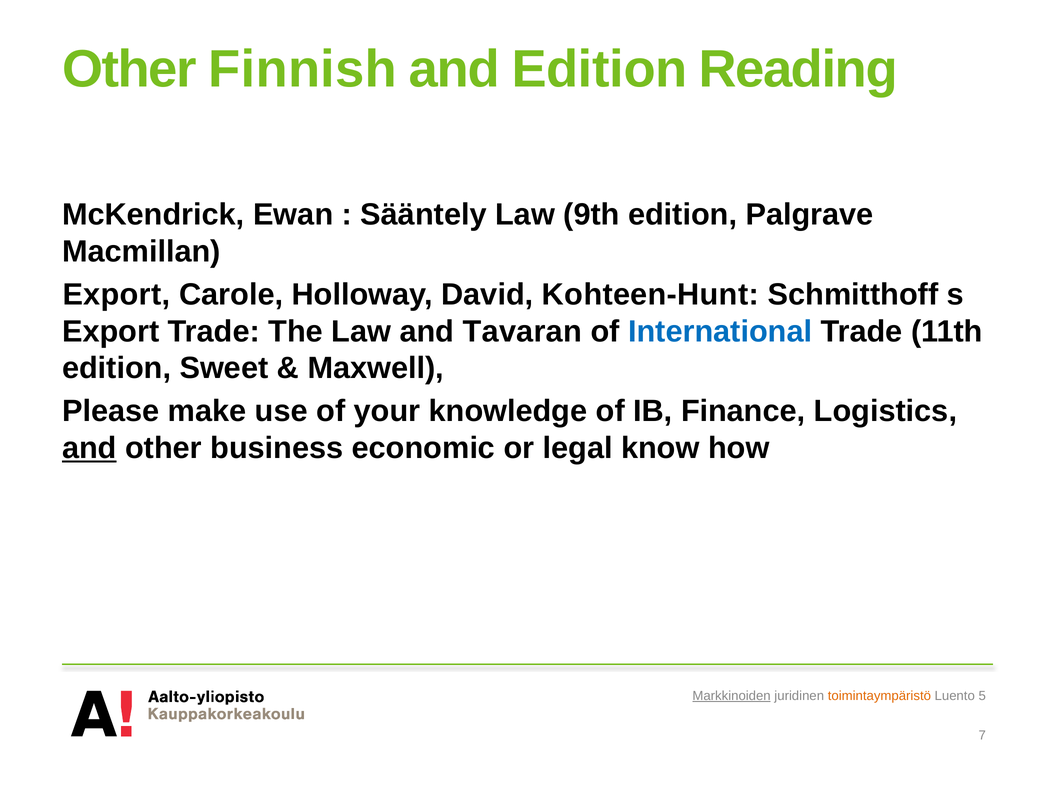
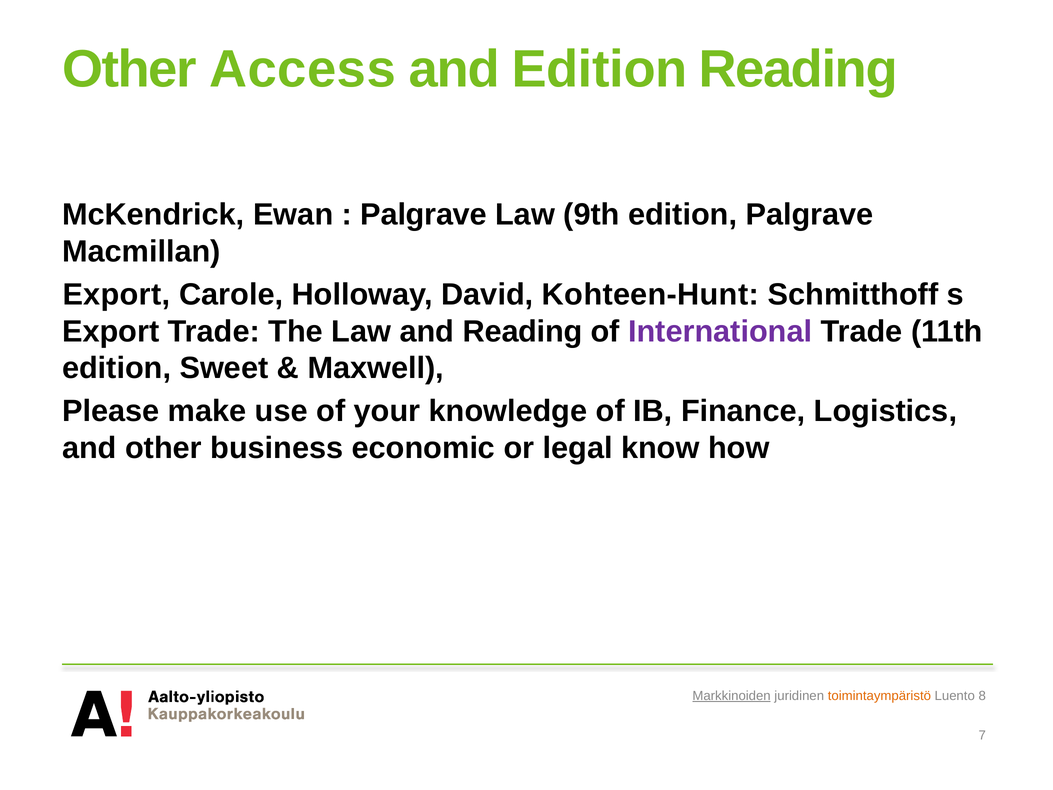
Finnish: Finnish -> Access (303, 69)
Sääntely: Sääntely -> Palgrave (424, 215)
and Tavaran: Tavaran -> Reading (523, 331)
International colour: blue -> purple (720, 331)
and underline: present -> none (89, 448)
5: 5 -> 8 (982, 696)
